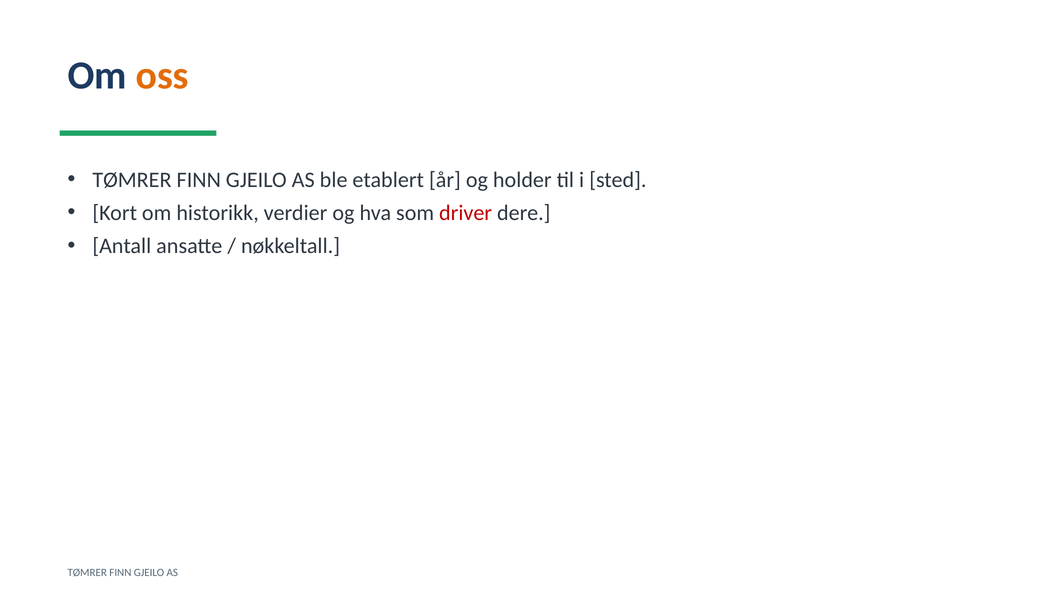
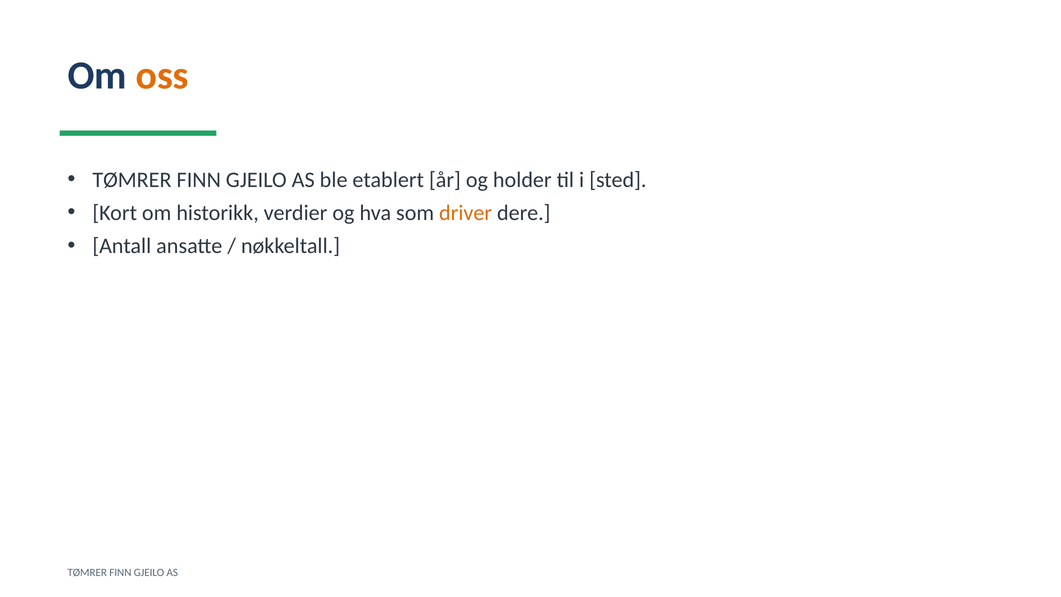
driver colour: red -> orange (466, 213)
